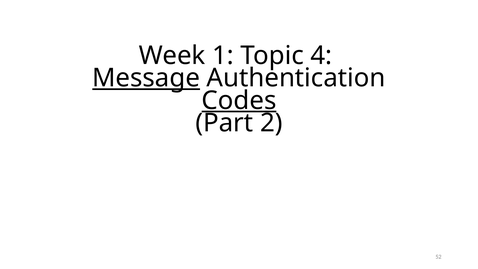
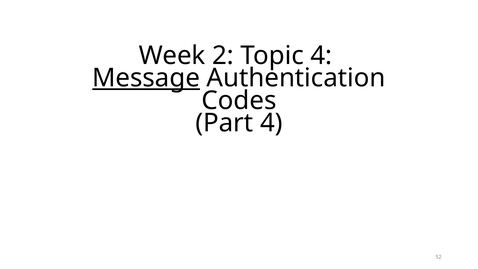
1: 1 -> 2 (223, 56)
Codes underline: present -> none (239, 100)
Part 2: 2 -> 4 (271, 123)
